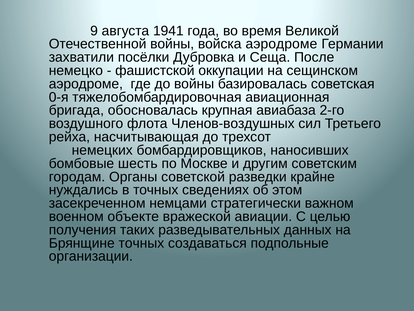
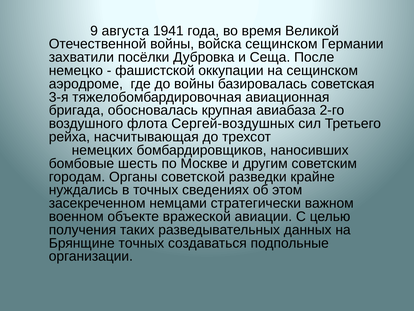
войска аэродроме: аэродроме -> сещинском (281, 44)
0-я: 0-я -> 3-я (59, 97)
Членов-воздушных: Членов-воздушных -> Сергей-воздушных (233, 124)
